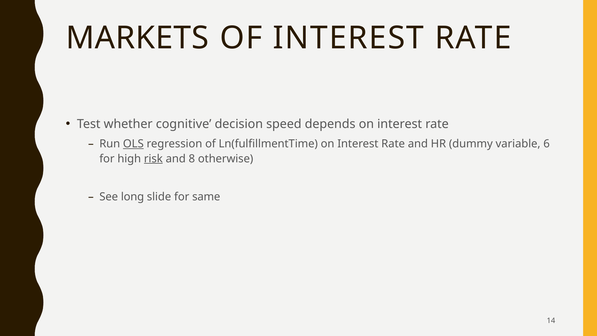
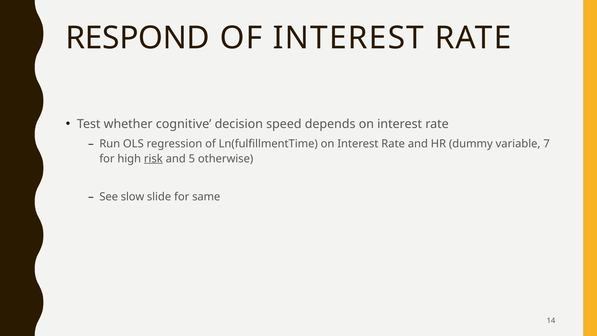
MARKETS: MARKETS -> RESPOND (138, 38)
OLS underline: present -> none (133, 144)
6: 6 -> 7 (547, 144)
8: 8 -> 5 (192, 159)
long: long -> slow (133, 197)
